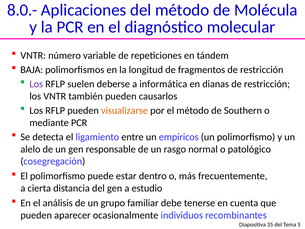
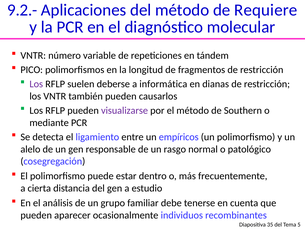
8.0.-: 8.0.- -> 9.2.- (22, 10)
Molécula: Molécula -> Requiere (266, 10)
BAJA: BAJA -> PICO (32, 70)
visualizarse colour: orange -> purple (125, 110)
